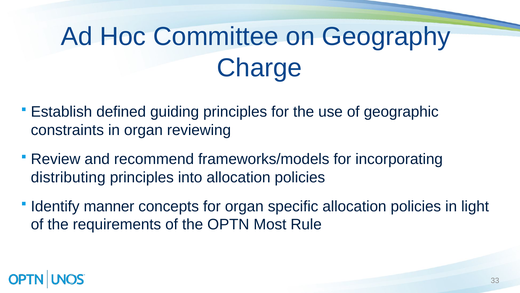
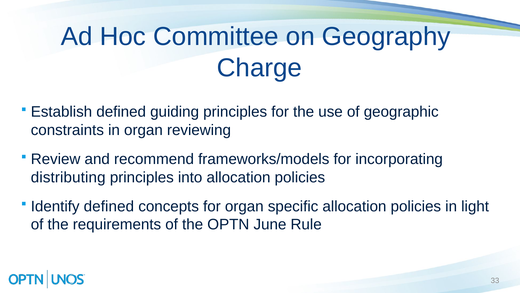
Identify manner: manner -> defined (109, 206)
Most: Most -> June (270, 224)
